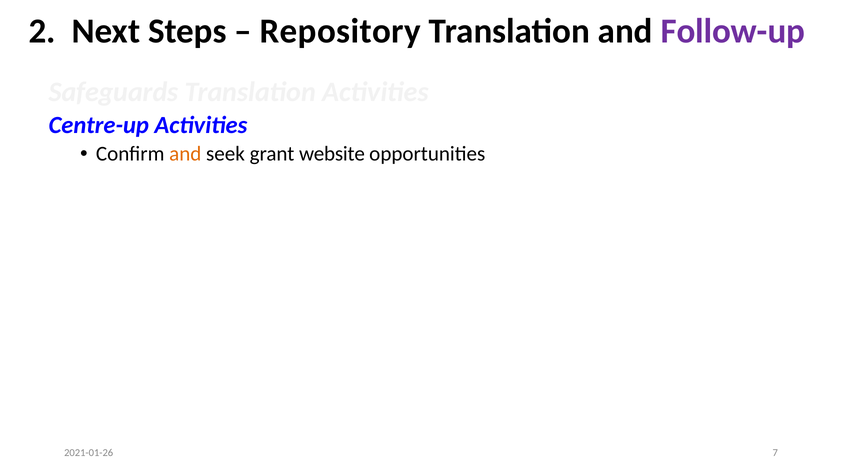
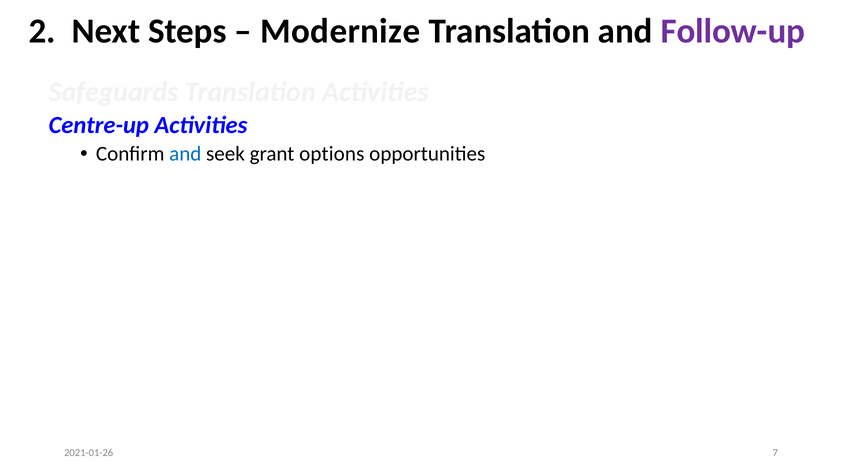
Repository: Repository -> Modernize (340, 31)
and colour: orange -> blue (185, 154)
website: website -> options (332, 154)
